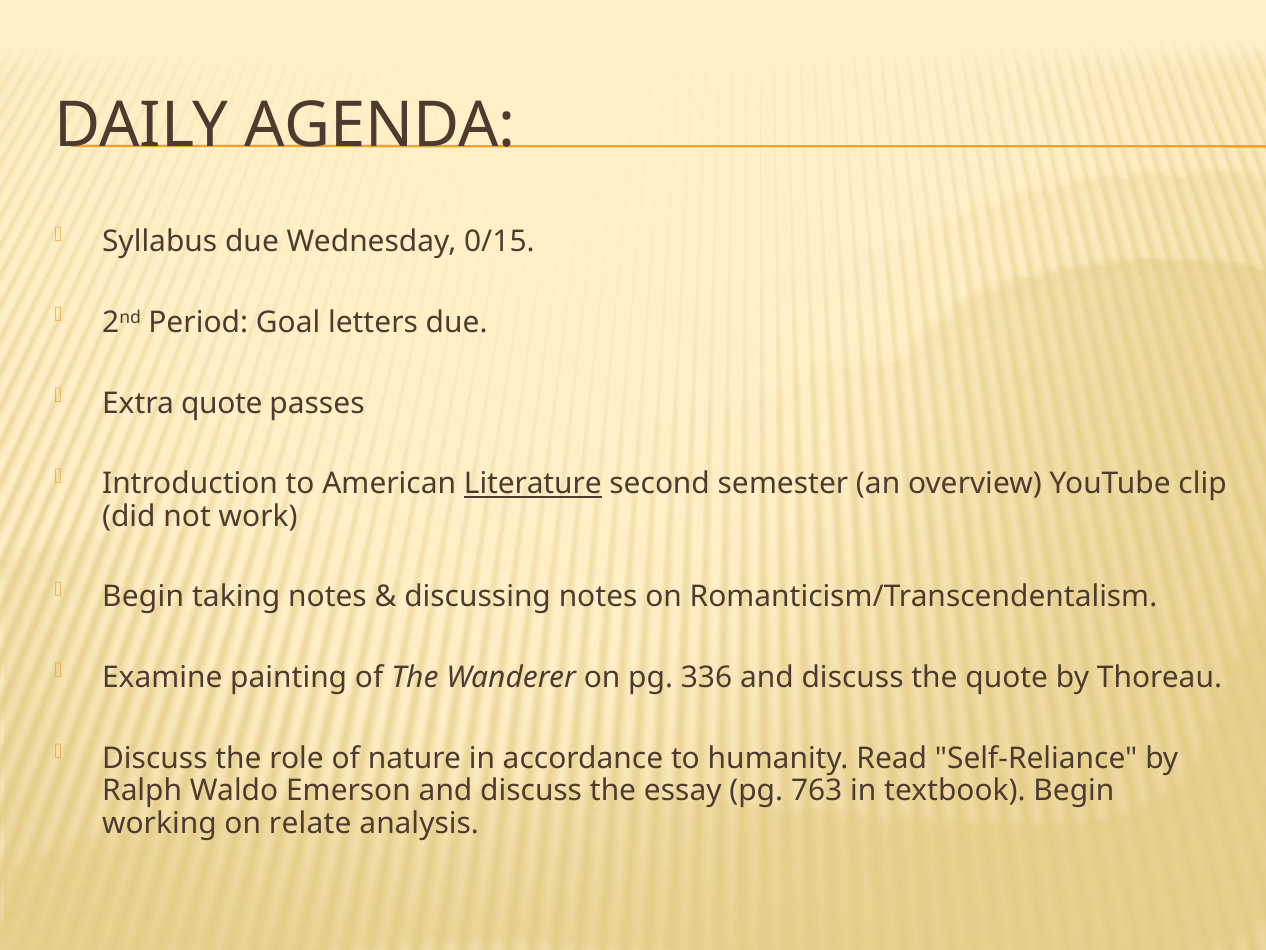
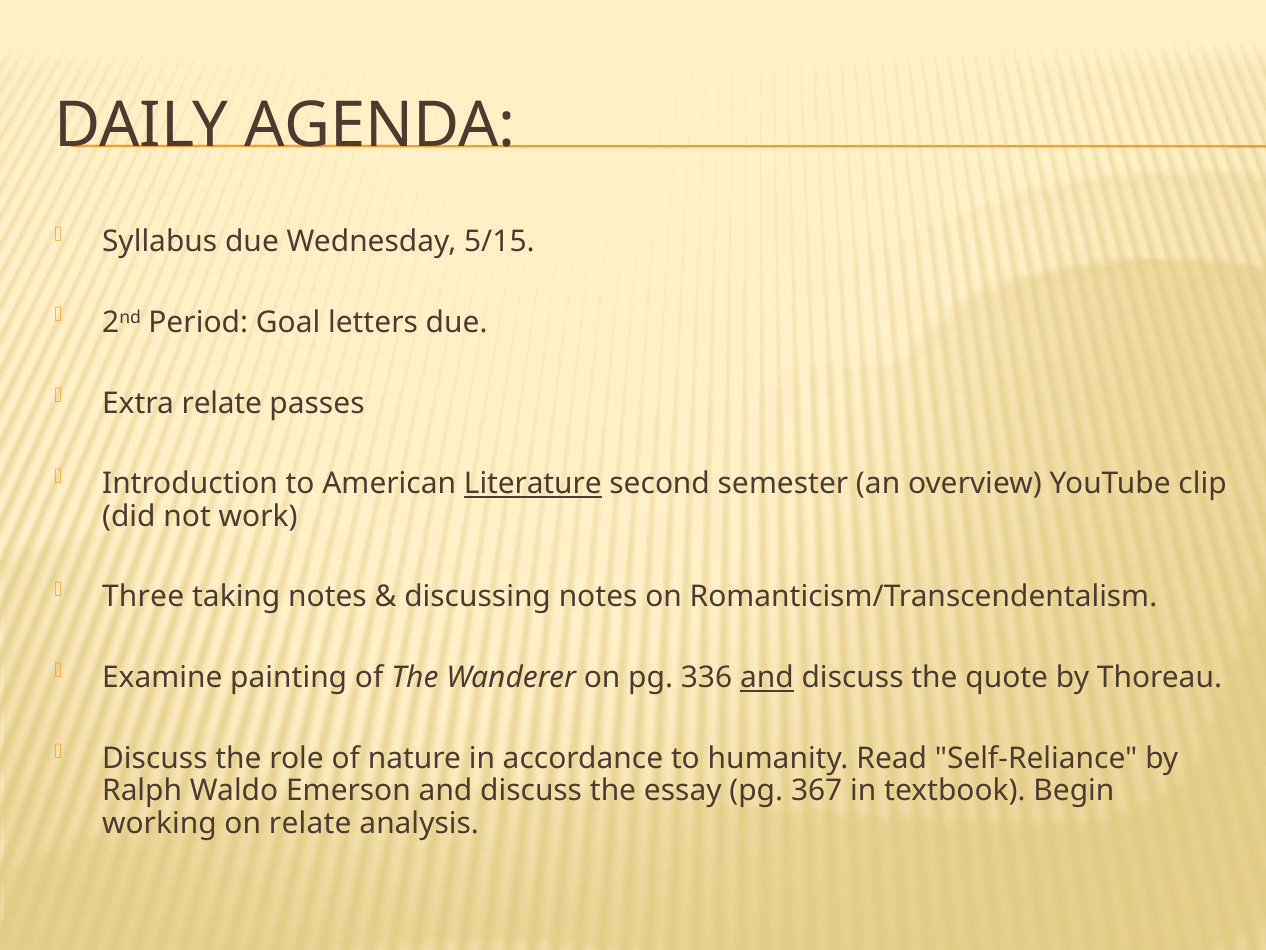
0/15: 0/15 -> 5/15 (499, 241)
Extra quote: quote -> relate (222, 403)
Begin: Begin -> Three (143, 597)
and underline: none -> present (767, 677)
763: 763 -> 367 (817, 791)
